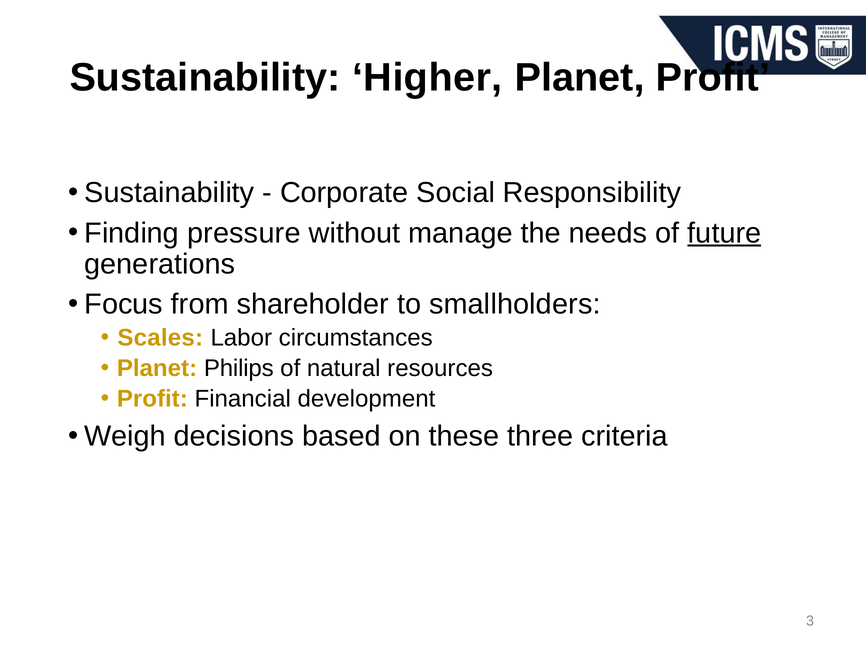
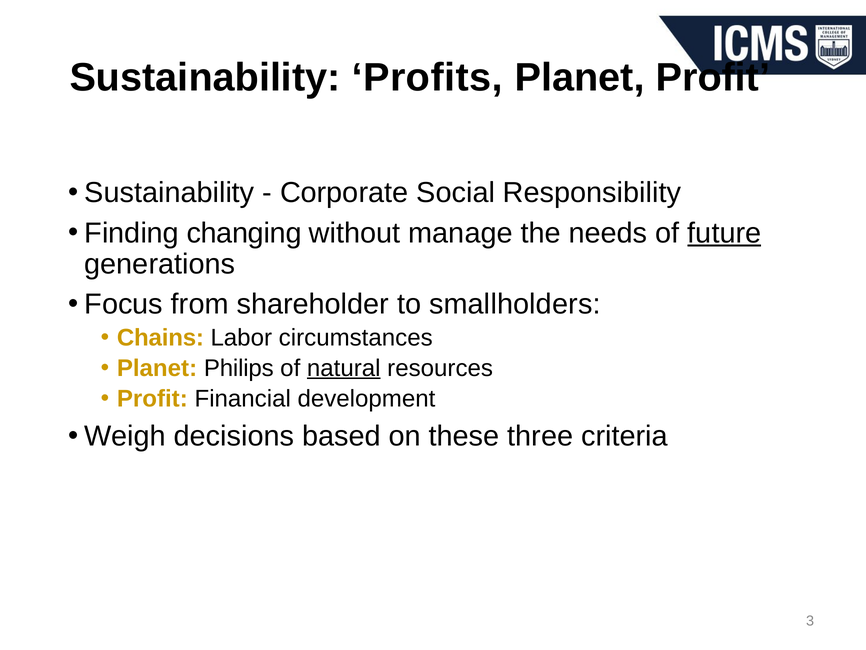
Higher: Higher -> Profits (427, 78)
pressure: pressure -> changing (244, 233)
Scales: Scales -> Chains (160, 337)
natural underline: none -> present (344, 368)
